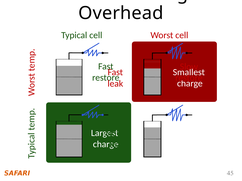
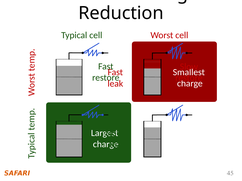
Overhead: Overhead -> Reduction (121, 13)
